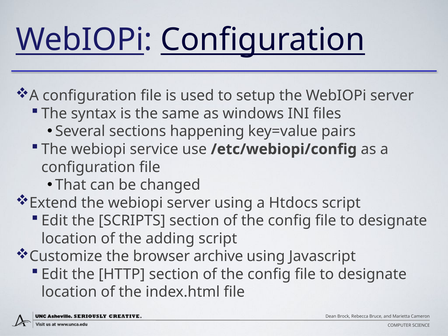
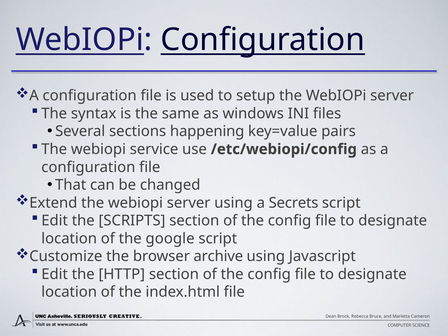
Htdocs: Htdocs -> Secrets (294, 203)
adding: adding -> google (170, 238)
